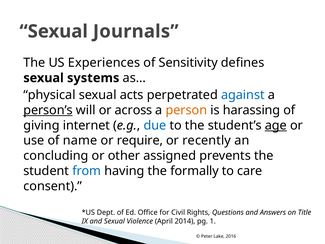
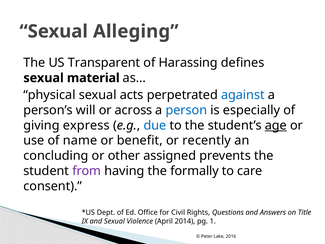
Journals: Journals -> Alleging (136, 31)
Experiences: Experiences -> Transparent (104, 63)
Sensitivity: Sensitivity -> Harassing (188, 63)
systems: systems -> material (93, 78)
person’s underline: present -> none (48, 110)
person colour: orange -> blue (186, 110)
harassing: harassing -> especially (252, 110)
internet: internet -> express (86, 125)
require: require -> benefit (140, 140)
from colour: blue -> purple (87, 171)
